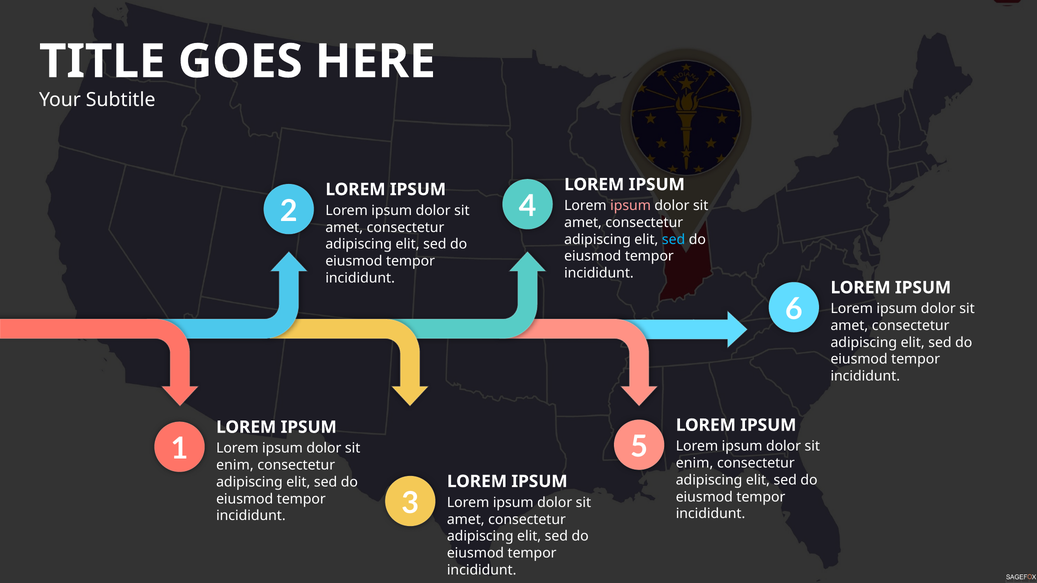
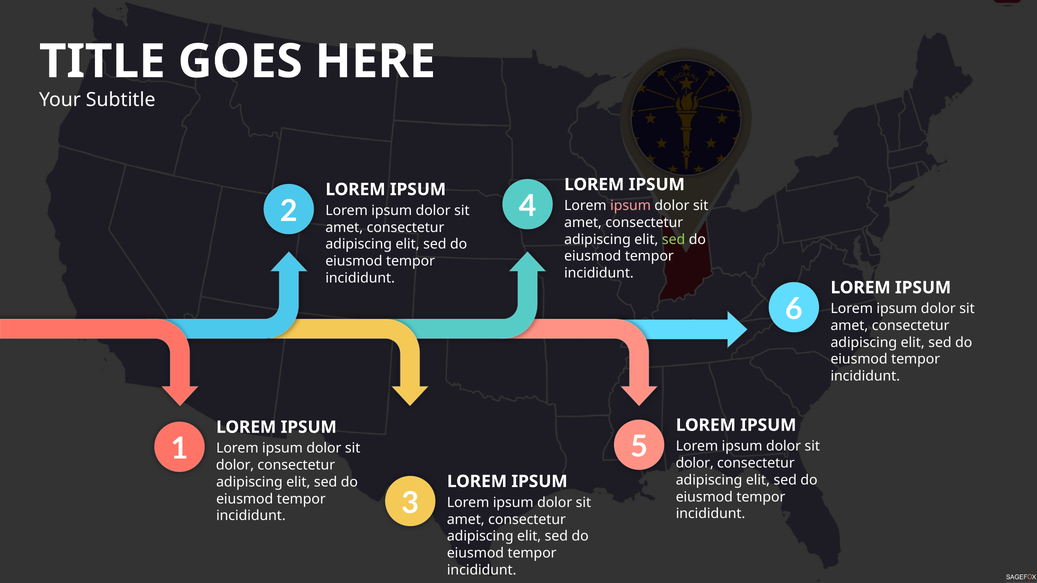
sed colour: light blue -> light green (674, 240)
enim: enim -> dolor (695, 463)
enim: enim -> dolor (235, 465)
